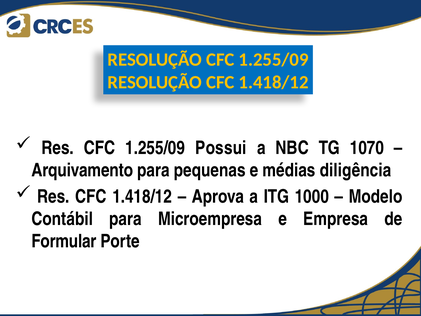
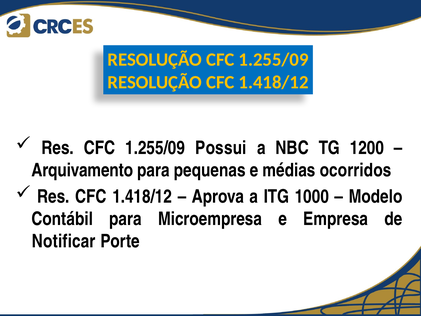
1070: 1070 -> 1200 (367, 148)
diligência: diligência -> ocorridos (356, 170)
Formular: Formular -> Notificar (64, 241)
